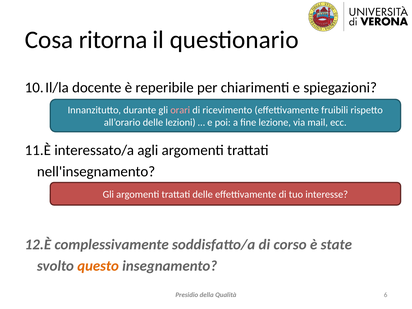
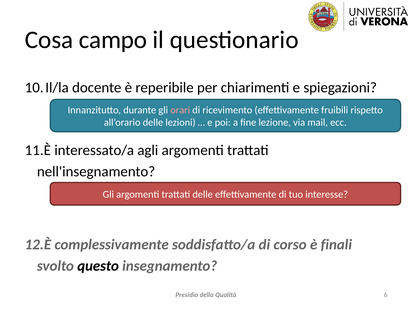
ritorna: ritorna -> campo (113, 40)
state: state -> finali (336, 245)
questo colour: orange -> black (98, 266)
